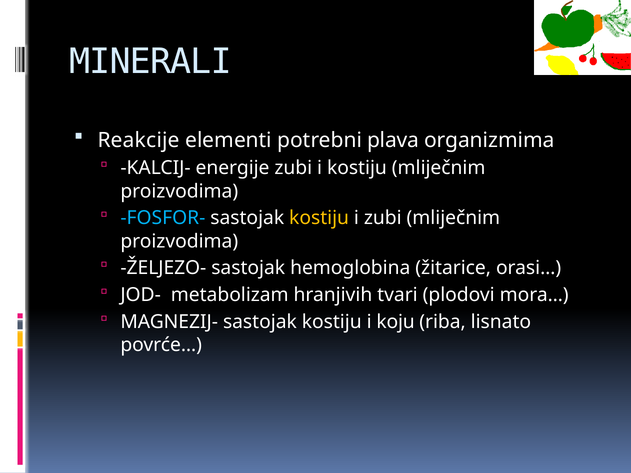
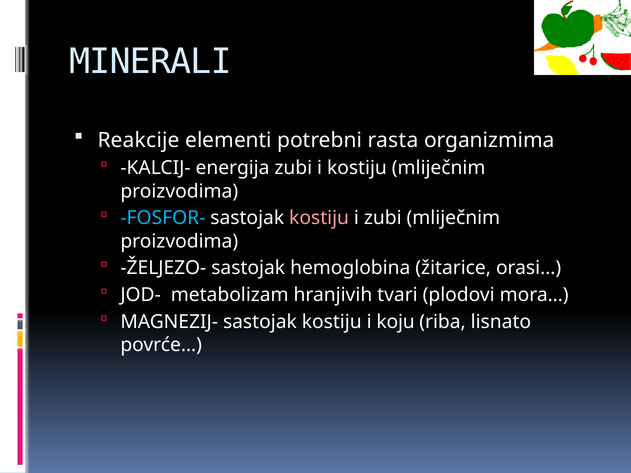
plava: plava -> rasta (393, 140)
energije: energije -> energija (233, 168)
kostiju colour: yellow -> pink (319, 218)
